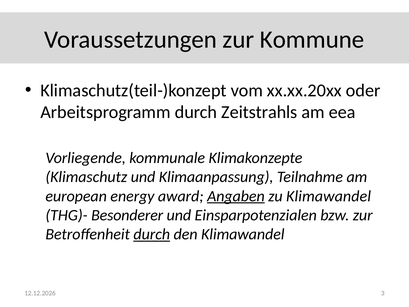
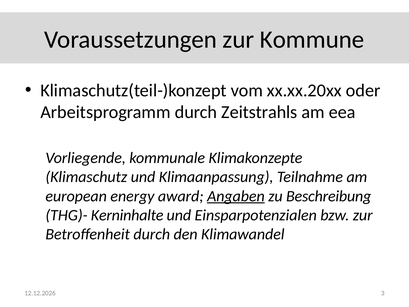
zu Klimawandel: Klimawandel -> Beschreibung (329, 196)
Besonderer: Besonderer -> Kerninhalte (127, 215)
durch underline: present -> none (152, 234)
